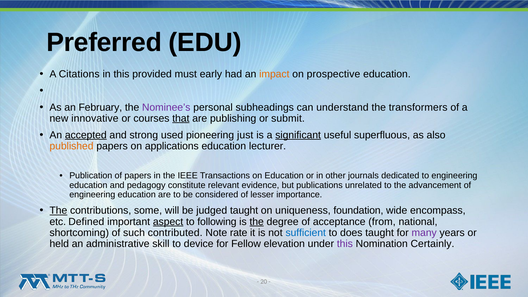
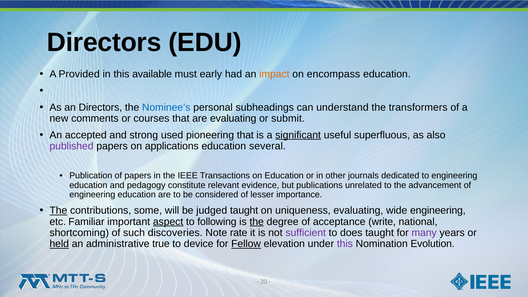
Preferred: Preferred -> Directors (104, 42)
Citations: Citations -> Provided (79, 74)
provided: provided -> available (152, 74)
prospective: prospective -> encompass (333, 74)
an February: February -> Directors (100, 107)
Nominee’s colour: purple -> blue (166, 107)
innovative: innovative -> comments (95, 118)
that underline: present -> none (181, 118)
are publishing: publishing -> evaluating (233, 118)
accepted underline: present -> none (86, 135)
pioneering just: just -> that (245, 135)
published colour: orange -> purple (72, 146)
lecturer: lecturer -> several (267, 146)
uniqueness foundation: foundation -> evaluating (358, 211)
wide encompass: encompass -> engineering (438, 211)
Defined: Defined -> Familiar (86, 222)
from: from -> write (382, 222)
contributed: contributed -> discoveries (175, 233)
sufficient colour: blue -> purple (306, 233)
held underline: none -> present (59, 244)
skill: skill -> true (161, 244)
Fellow underline: none -> present (246, 244)
Certainly: Certainly -> Evolution (433, 244)
